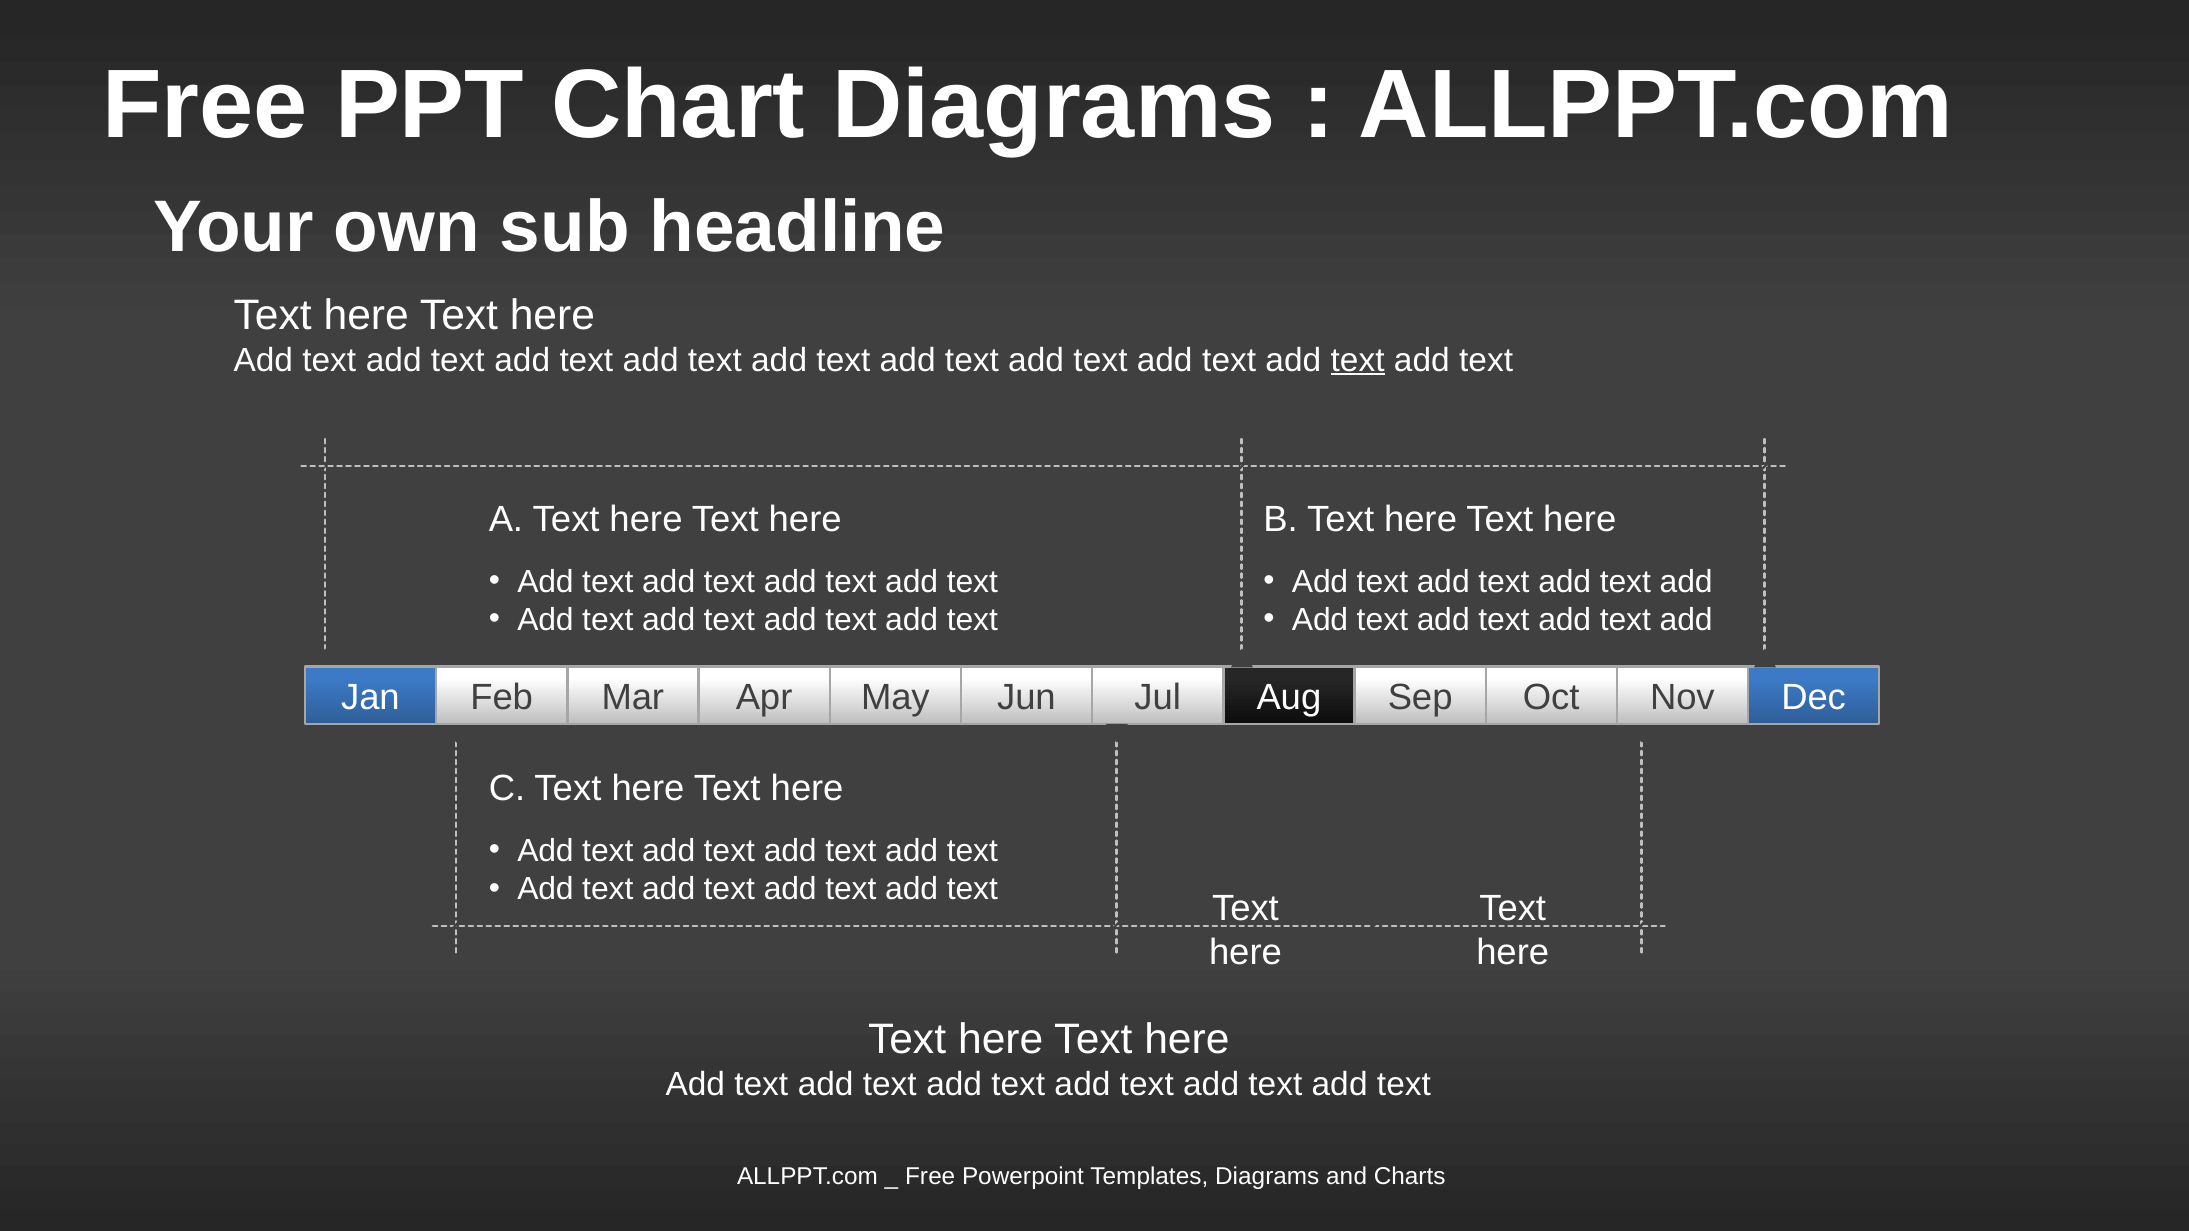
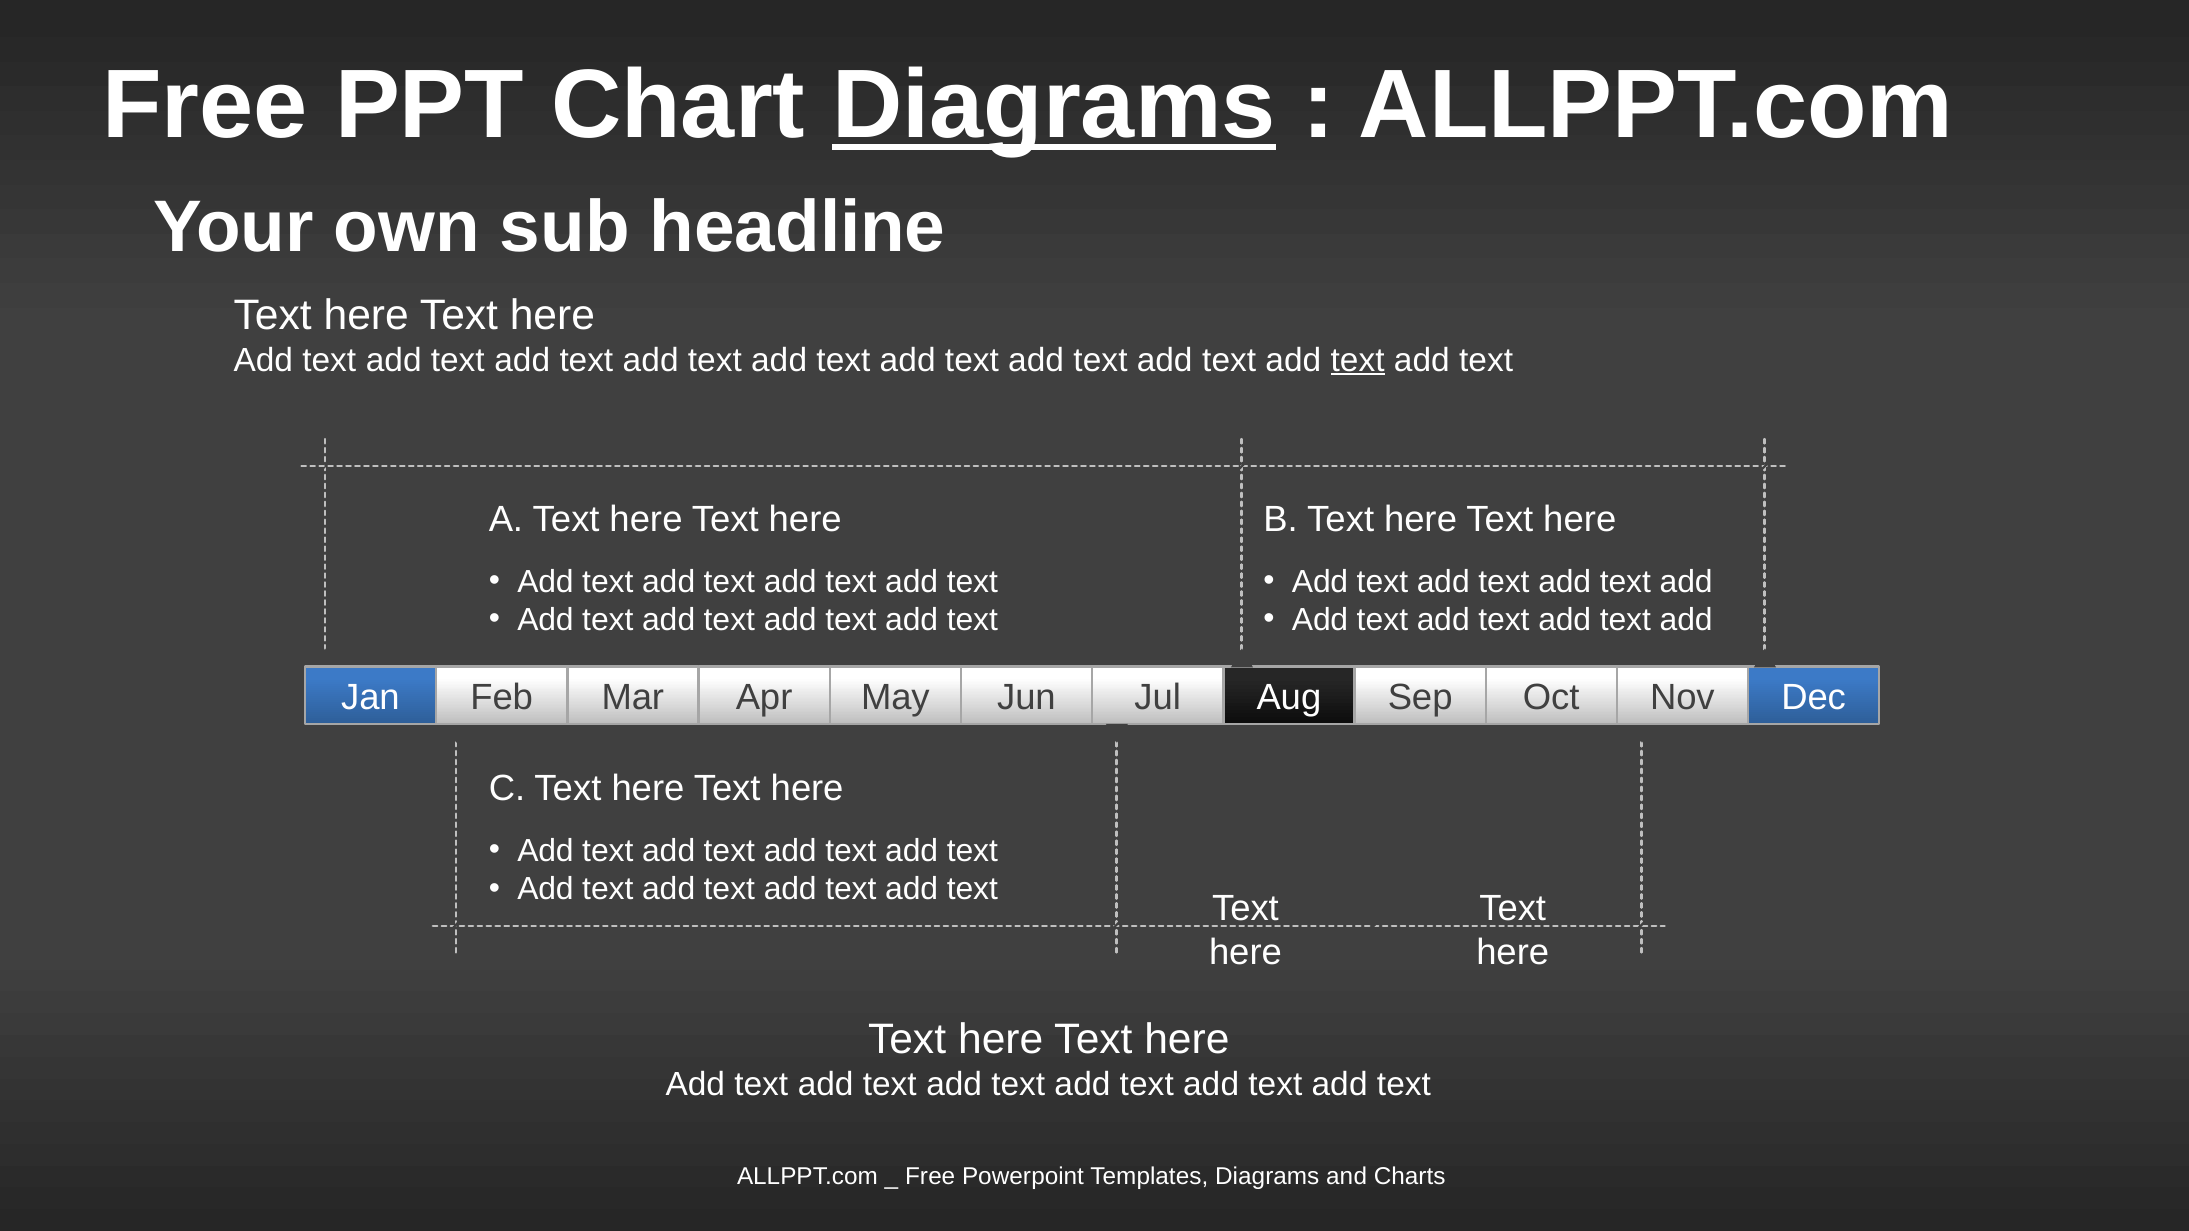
Diagrams underline: none -> present (1054, 106)
